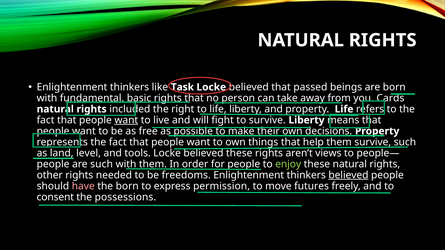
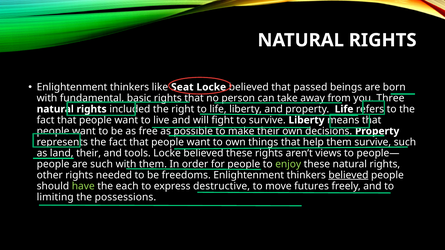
Task: Task -> Seat (182, 87)
Cards: Cards -> Three (390, 98)
want underline: present -> none (126, 120)
land level: level -> their (89, 153)
have colour: pink -> light green (83, 186)
the born: born -> each (127, 186)
permission: permission -> destructive (222, 186)
consent: consent -> limiting (55, 197)
